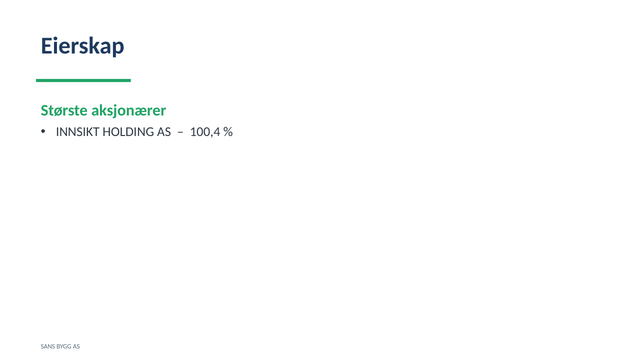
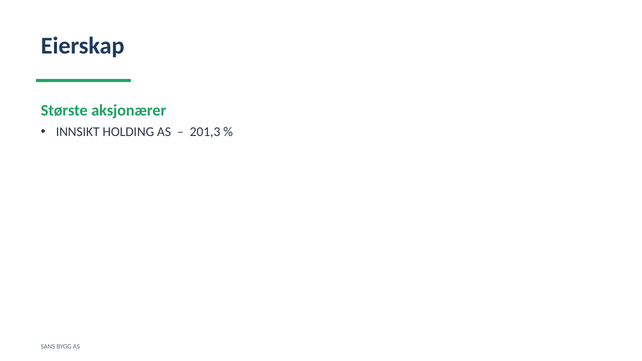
100,4: 100,4 -> 201,3 (205, 132)
